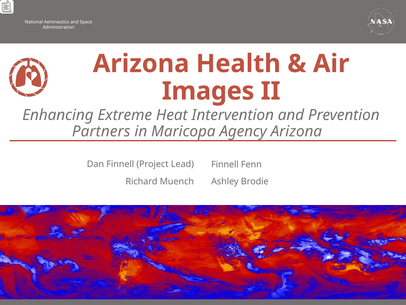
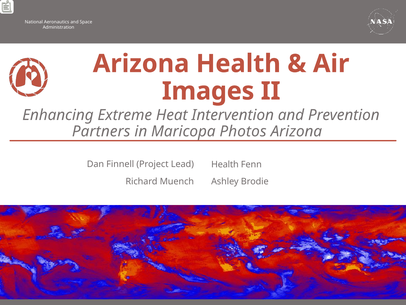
Agency: Agency -> Photos (243, 131)
Finnell: Finnell -> Health (225, 164)
